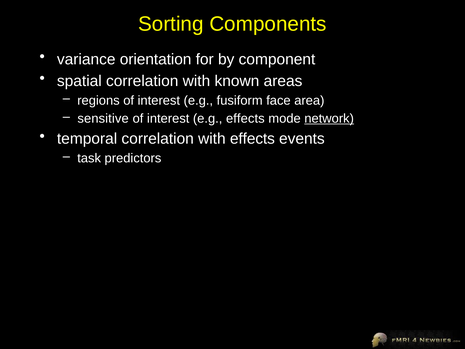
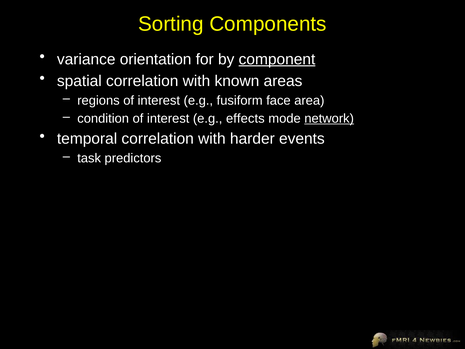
component underline: none -> present (277, 59)
sensitive: sensitive -> condition (103, 118)
with effects: effects -> harder (252, 139)
